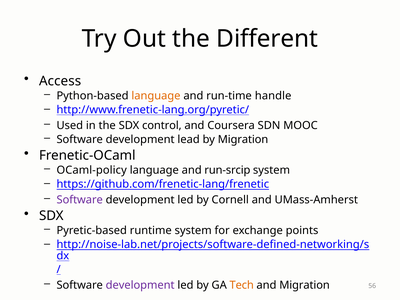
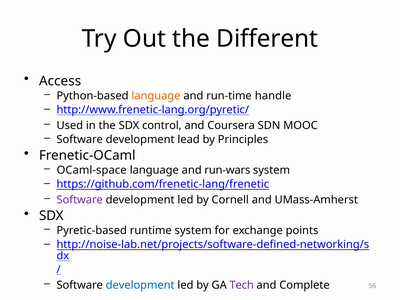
by Migration: Migration -> Principles (243, 139)
OCaml-policy: OCaml-policy -> OCaml-space (92, 170)
run-srcip: run-srcip -> run-wars (227, 170)
development colour: purple -> blue (140, 285)
Tech colour: orange -> purple (242, 285)
and Migration: Migration -> Complete (305, 285)
